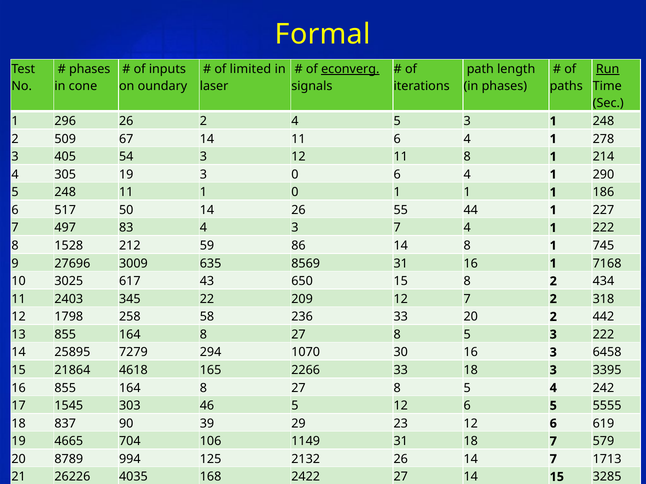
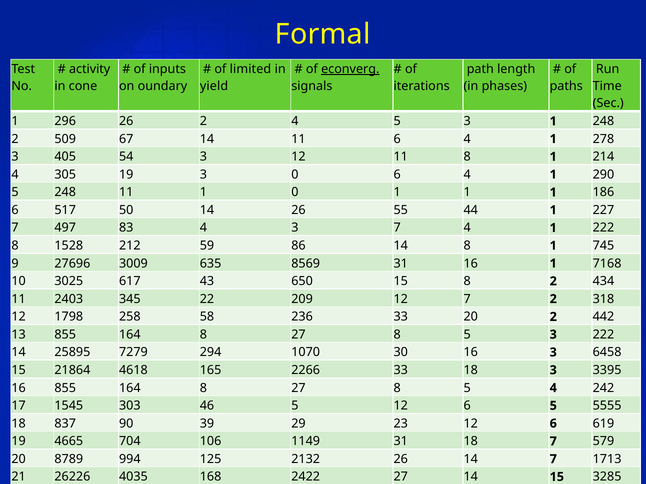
phases: phases -> activity (90, 69)
Run underline: present -> none (608, 69)
laser: laser -> yield (214, 86)
